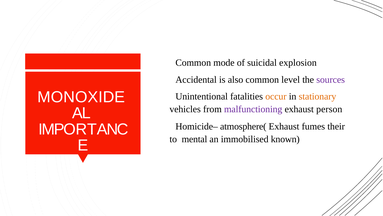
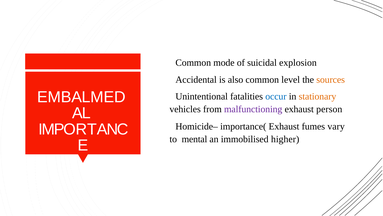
sources colour: purple -> orange (331, 79)
MONOXIDE: MONOXIDE -> EMBALMED (81, 97)
occur colour: orange -> blue (276, 96)
atmosphere(: atmosphere( -> importance( (243, 126)
their: their -> vary (336, 126)
known: known -> higher (285, 139)
